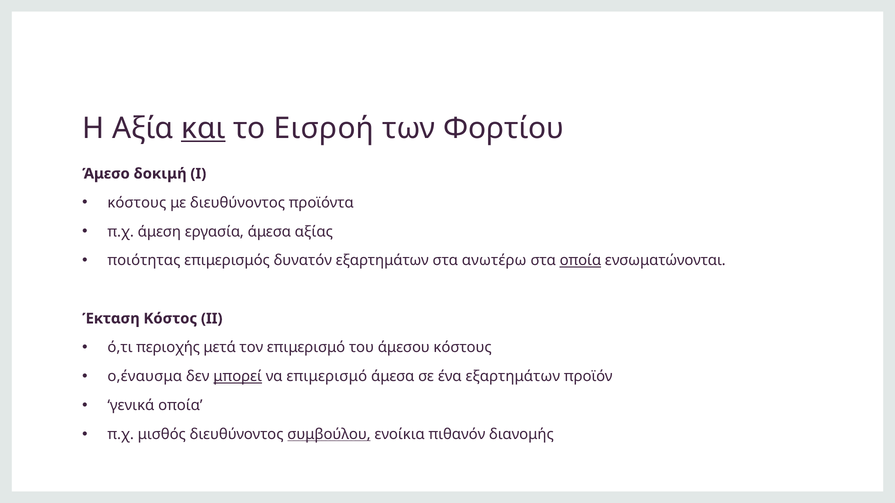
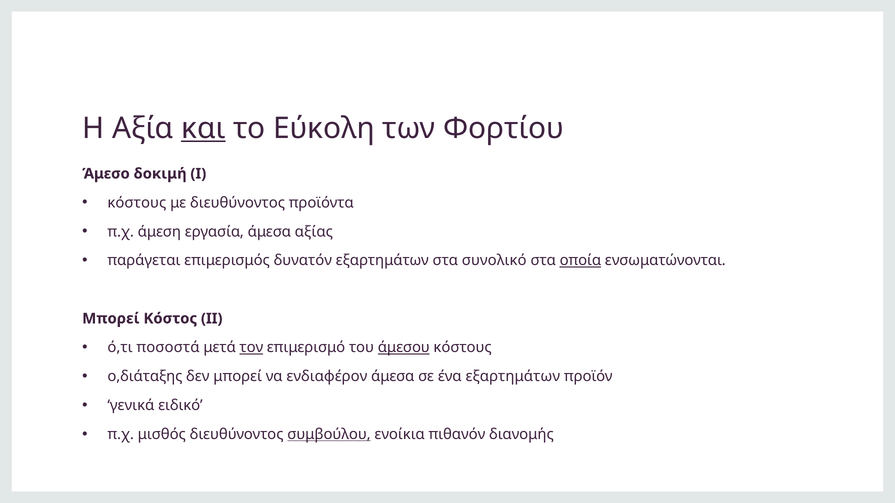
Εισροή: Εισροή -> Εύκολη (324, 129)
ποιότητας: ποιότητας -> παράγεται (144, 261)
ανωτέρω: ανωτέρω -> συνολικό (494, 261)
Έκταση: Έκταση -> Μπορεί (111, 319)
περιοχής: περιοχής -> ποσοστά (168, 348)
τον underline: none -> present (251, 348)
άμεσου underline: none -> present (404, 348)
ο,έναυσμα: ο,έναυσμα -> ο,διάταξης (145, 377)
μπορεί underline: present -> none (238, 377)
να επιμερισμό: επιμερισμό -> ενδιαφέρον (327, 377)
γενικά οποία: οποία -> ειδικό (180, 406)
